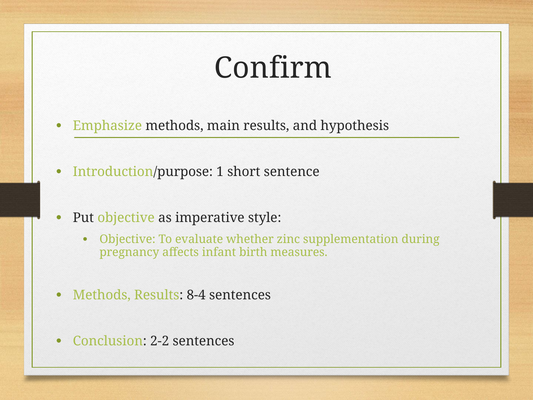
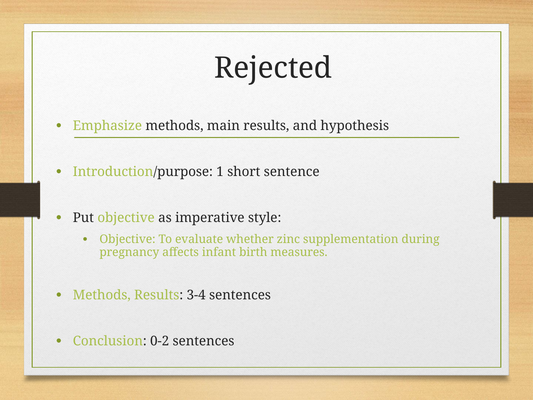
Confirm: Confirm -> Rejected (273, 68)
8-4: 8-4 -> 3-4 (196, 295)
2-2: 2-2 -> 0-2 (160, 341)
